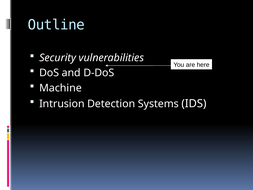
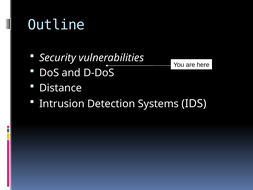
Machine: Machine -> Distance (61, 88)
